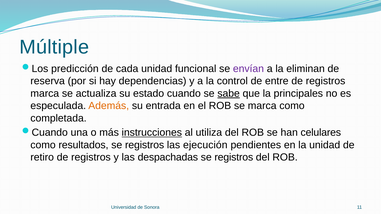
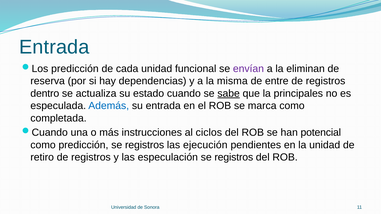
Múltiple: Múltiple -> Entrada (54, 47)
control: control -> misma (232, 81)
marca: marca -> dentro (45, 94)
Además colour: orange -> blue (109, 106)
instrucciones underline: present -> none (152, 133)
utiliza: utiliza -> ciclos (209, 133)
celulares: celulares -> potencial (321, 133)
como resultados: resultados -> predicción (83, 145)
despachadas: despachadas -> especulación (168, 157)
